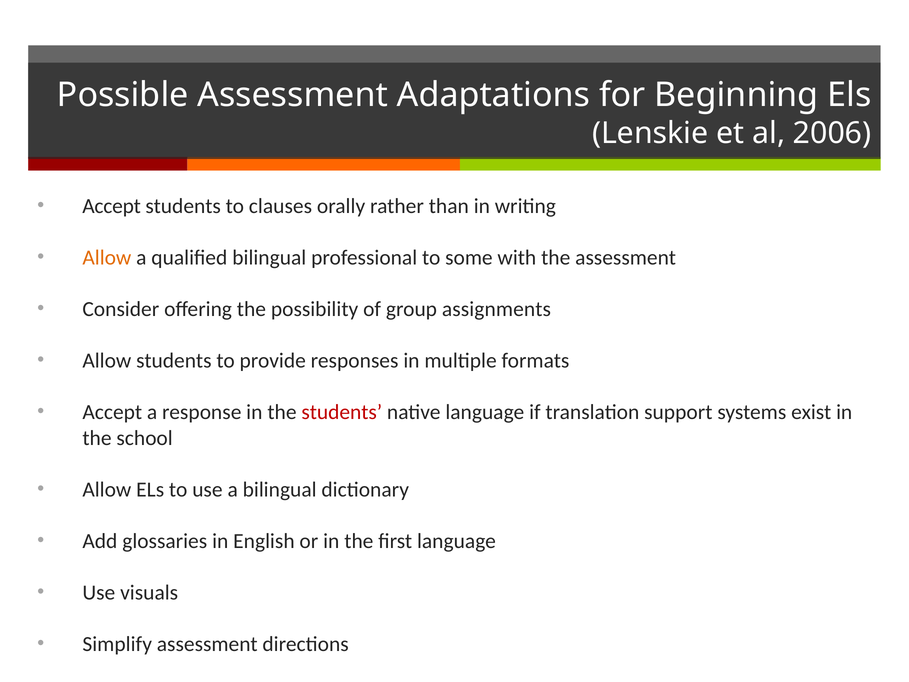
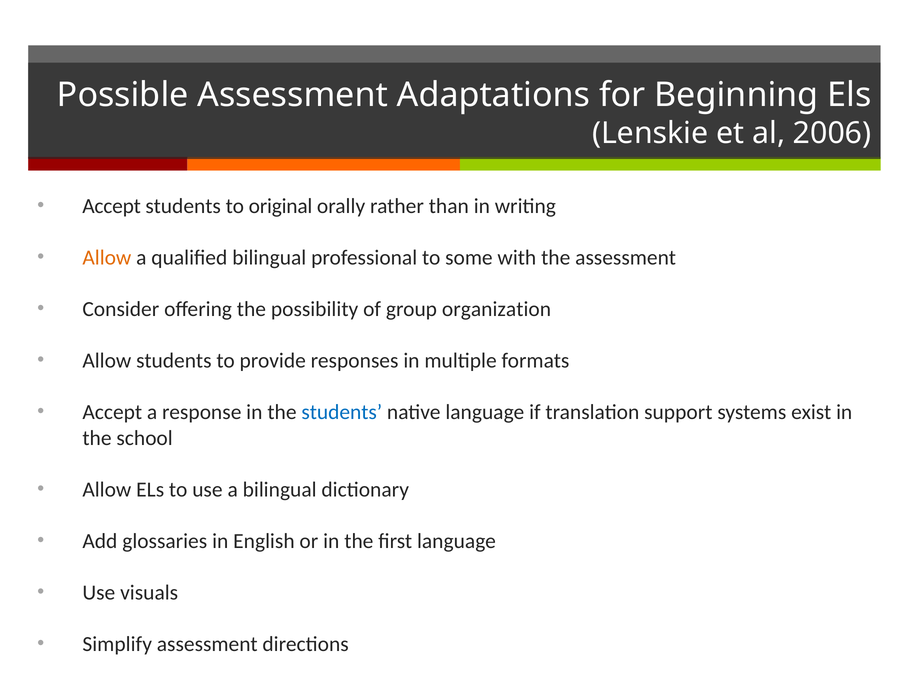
clauses: clauses -> original (281, 206)
assignments: assignments -> organization (496, 309)
students colour: red -> blue (342, 412)
